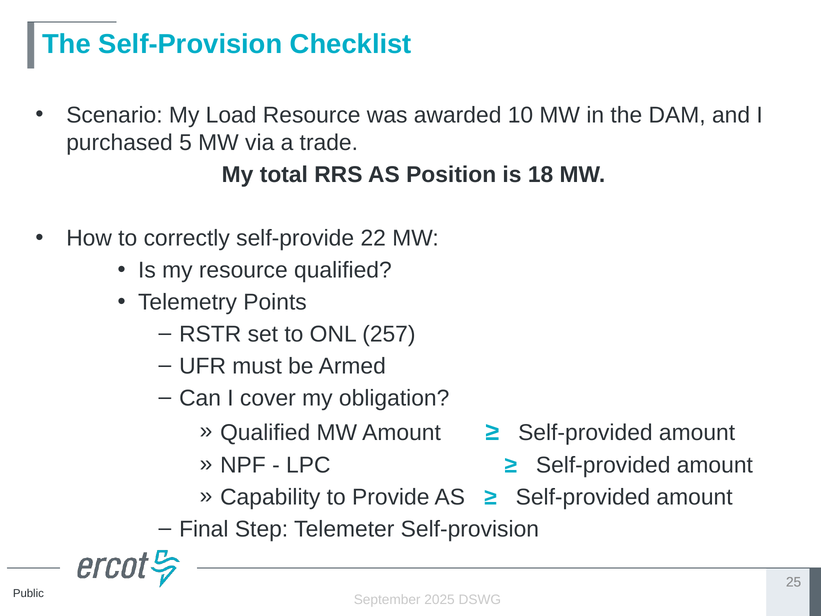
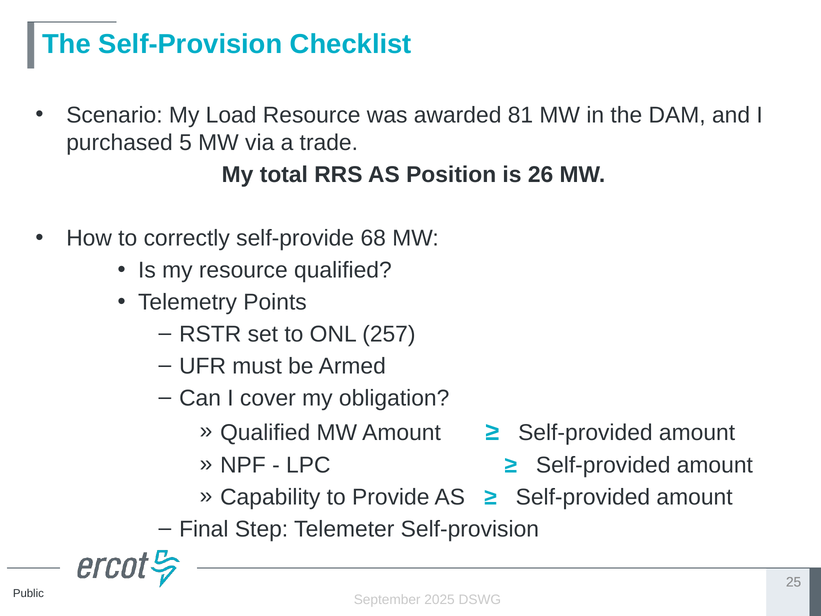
10: 10 -> 81 (520, 115)
18: 18 -> 26 (541, 174)
22: 22 -> 68 (373, 238)
